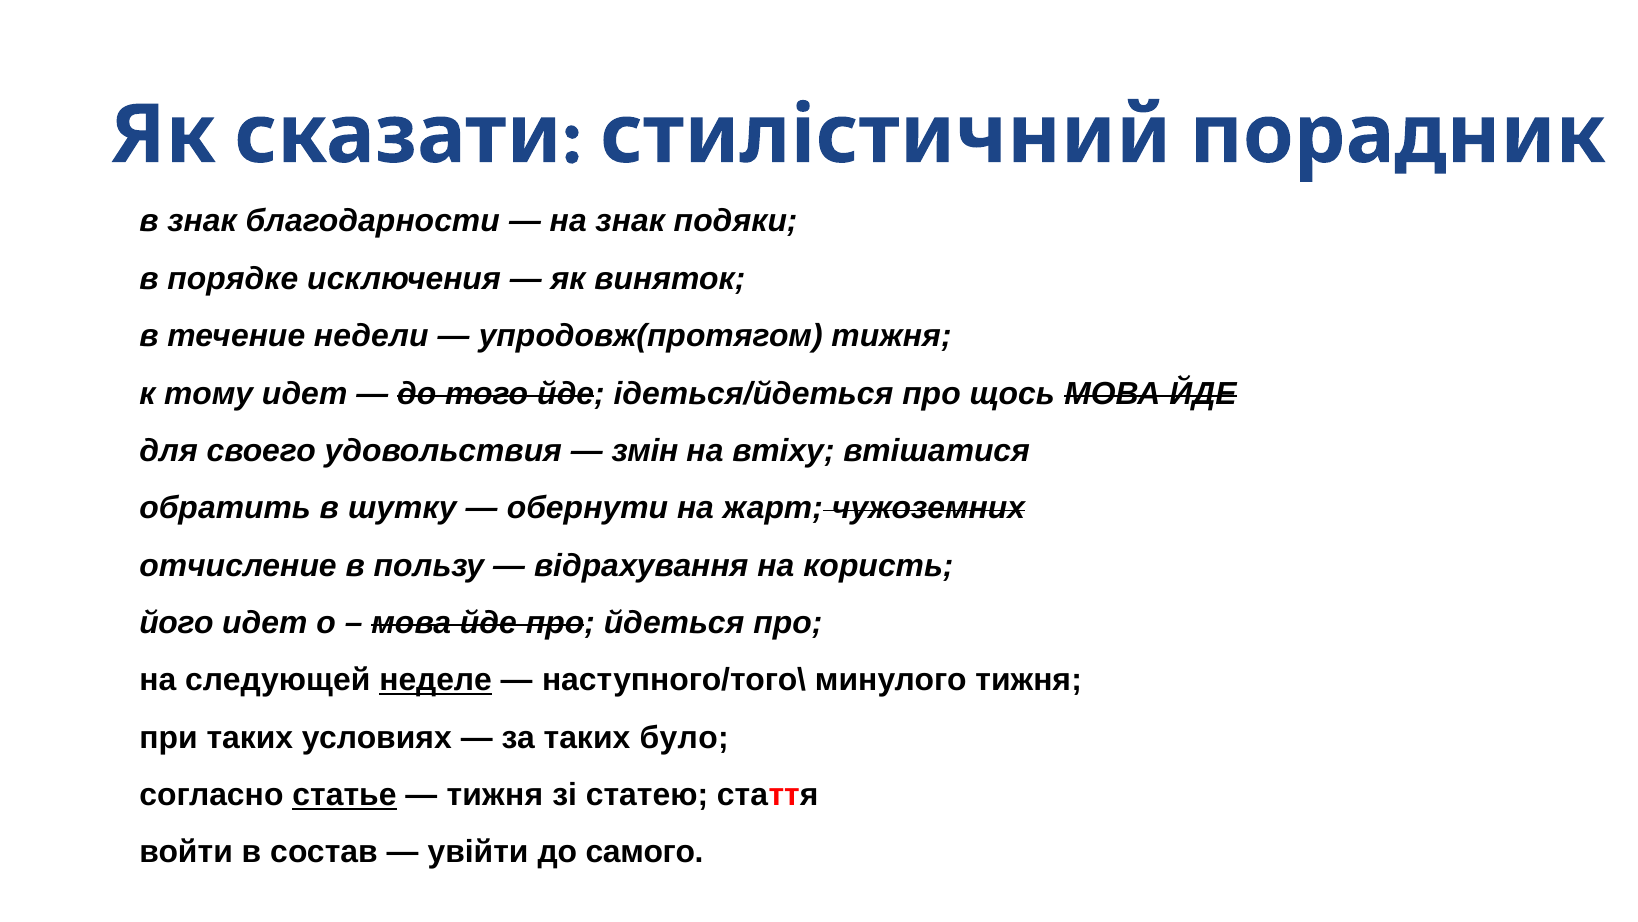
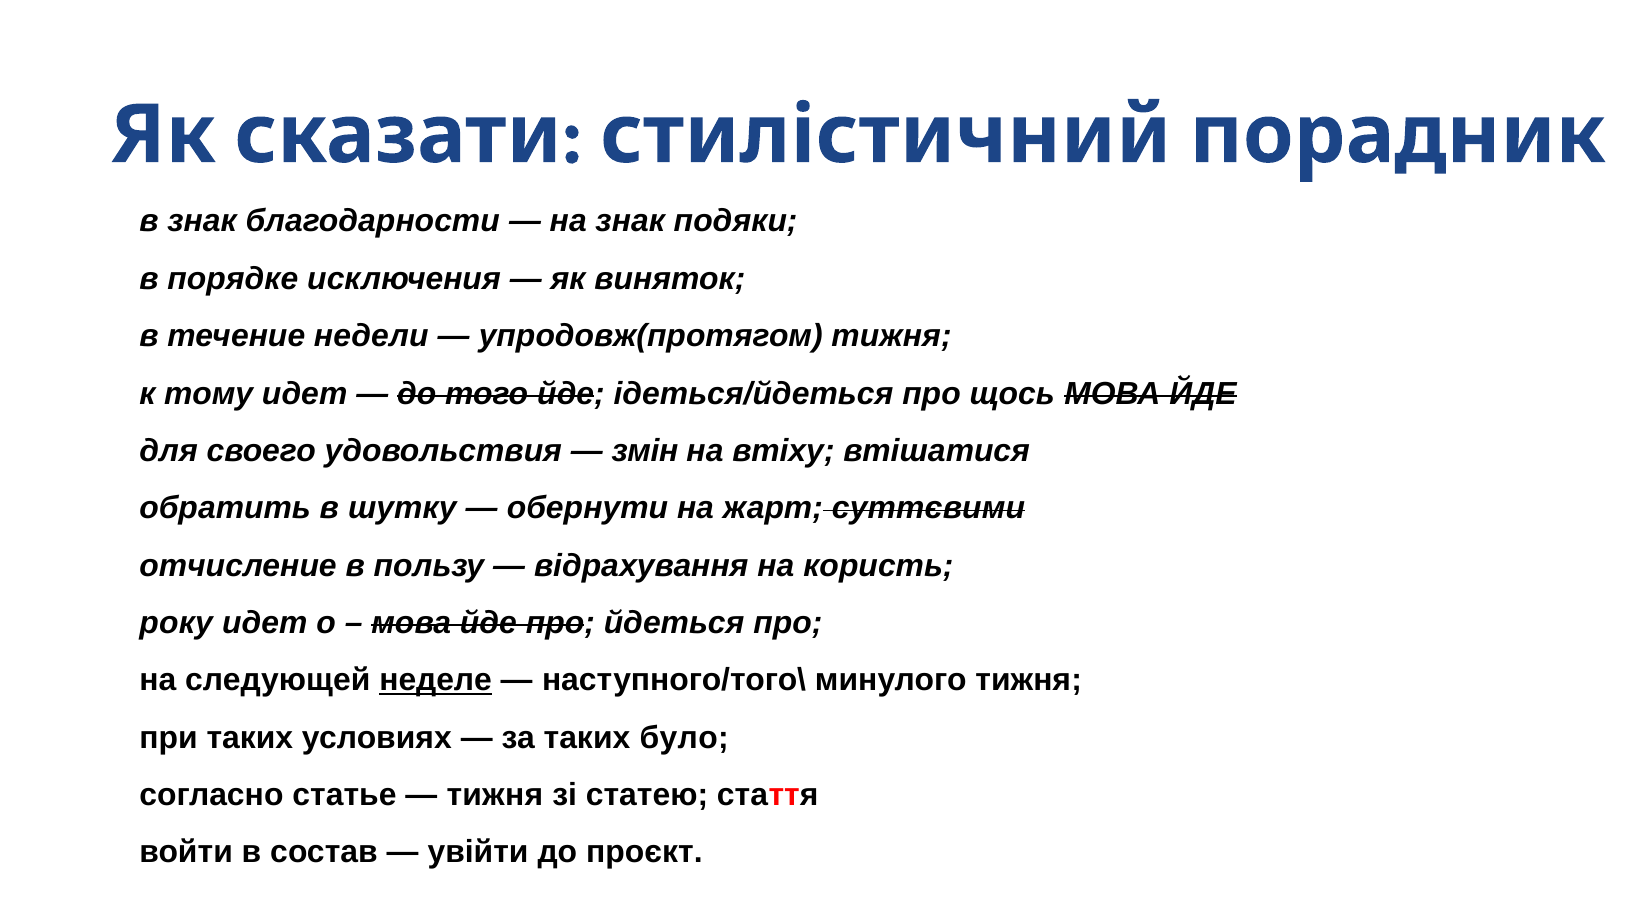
чужоземних: чужоземних -> суттєвими (928, 508)
його: його -> року (176, 623)
статье underline: present -> none (344, 795)
самого: самого -> проєкт (644, 852)
